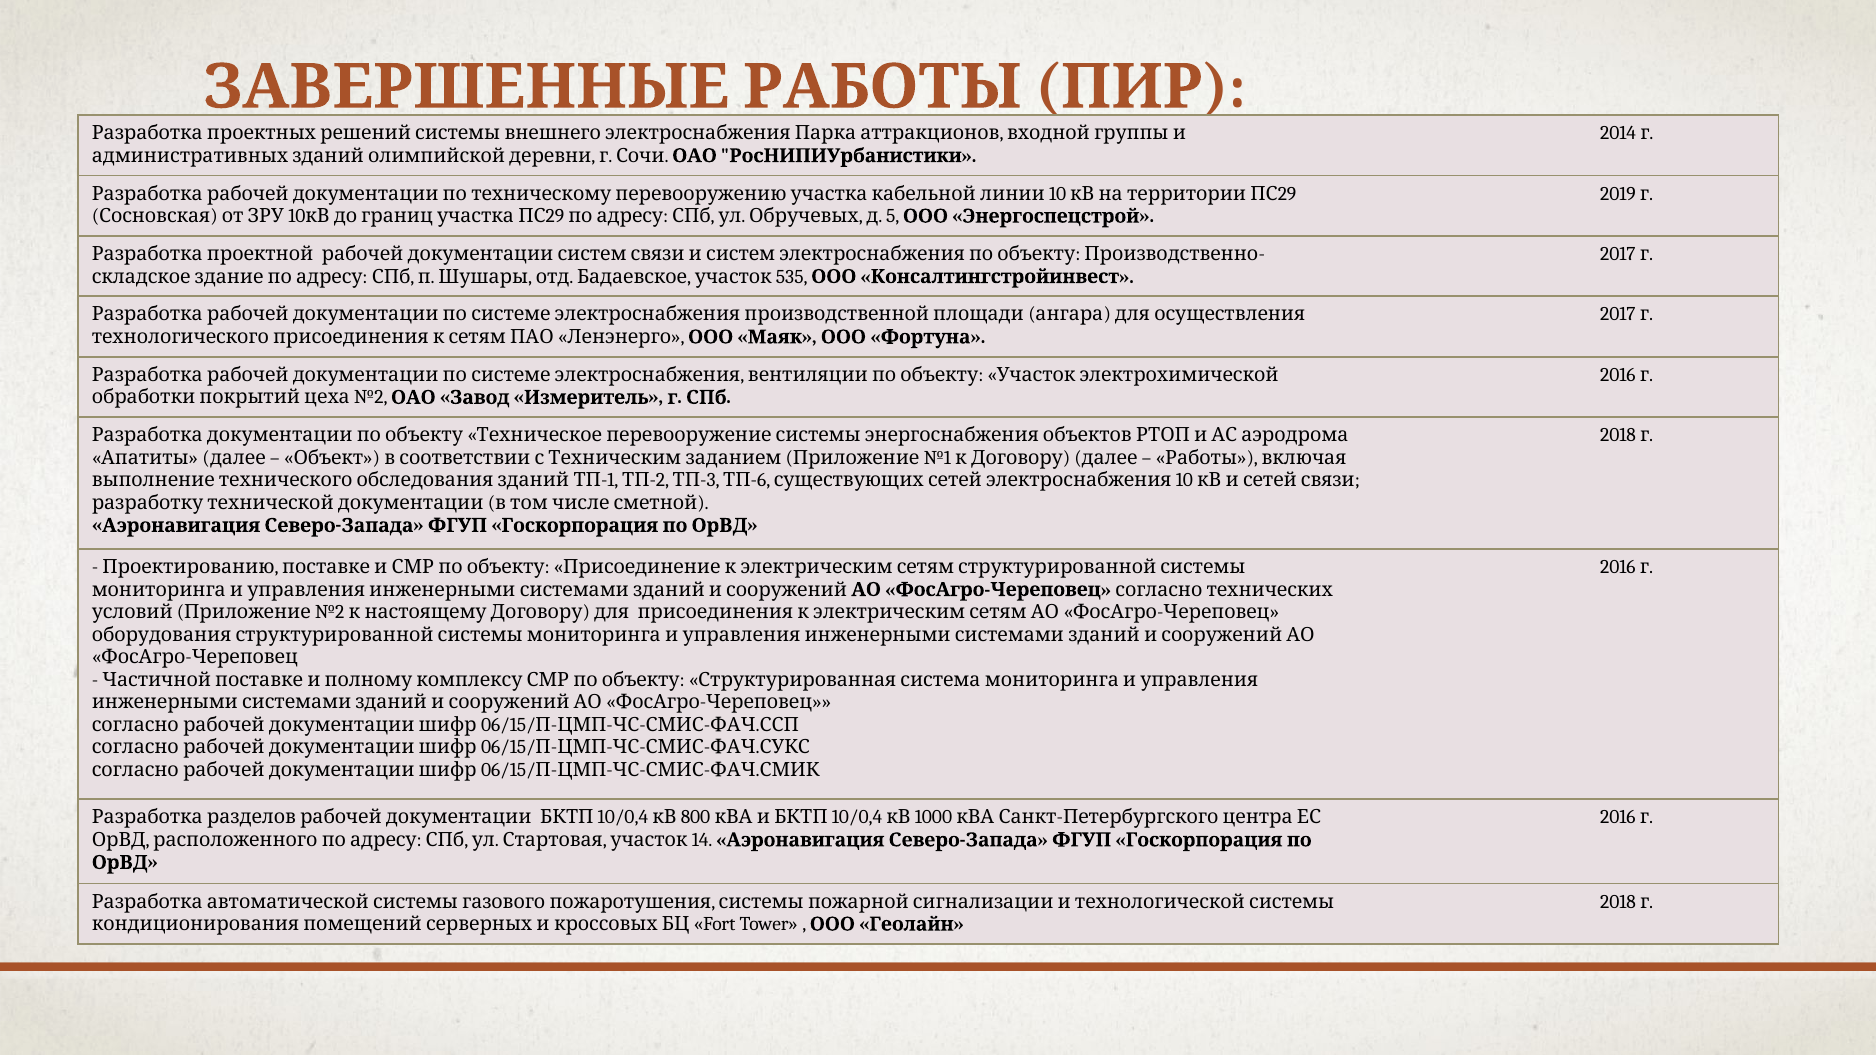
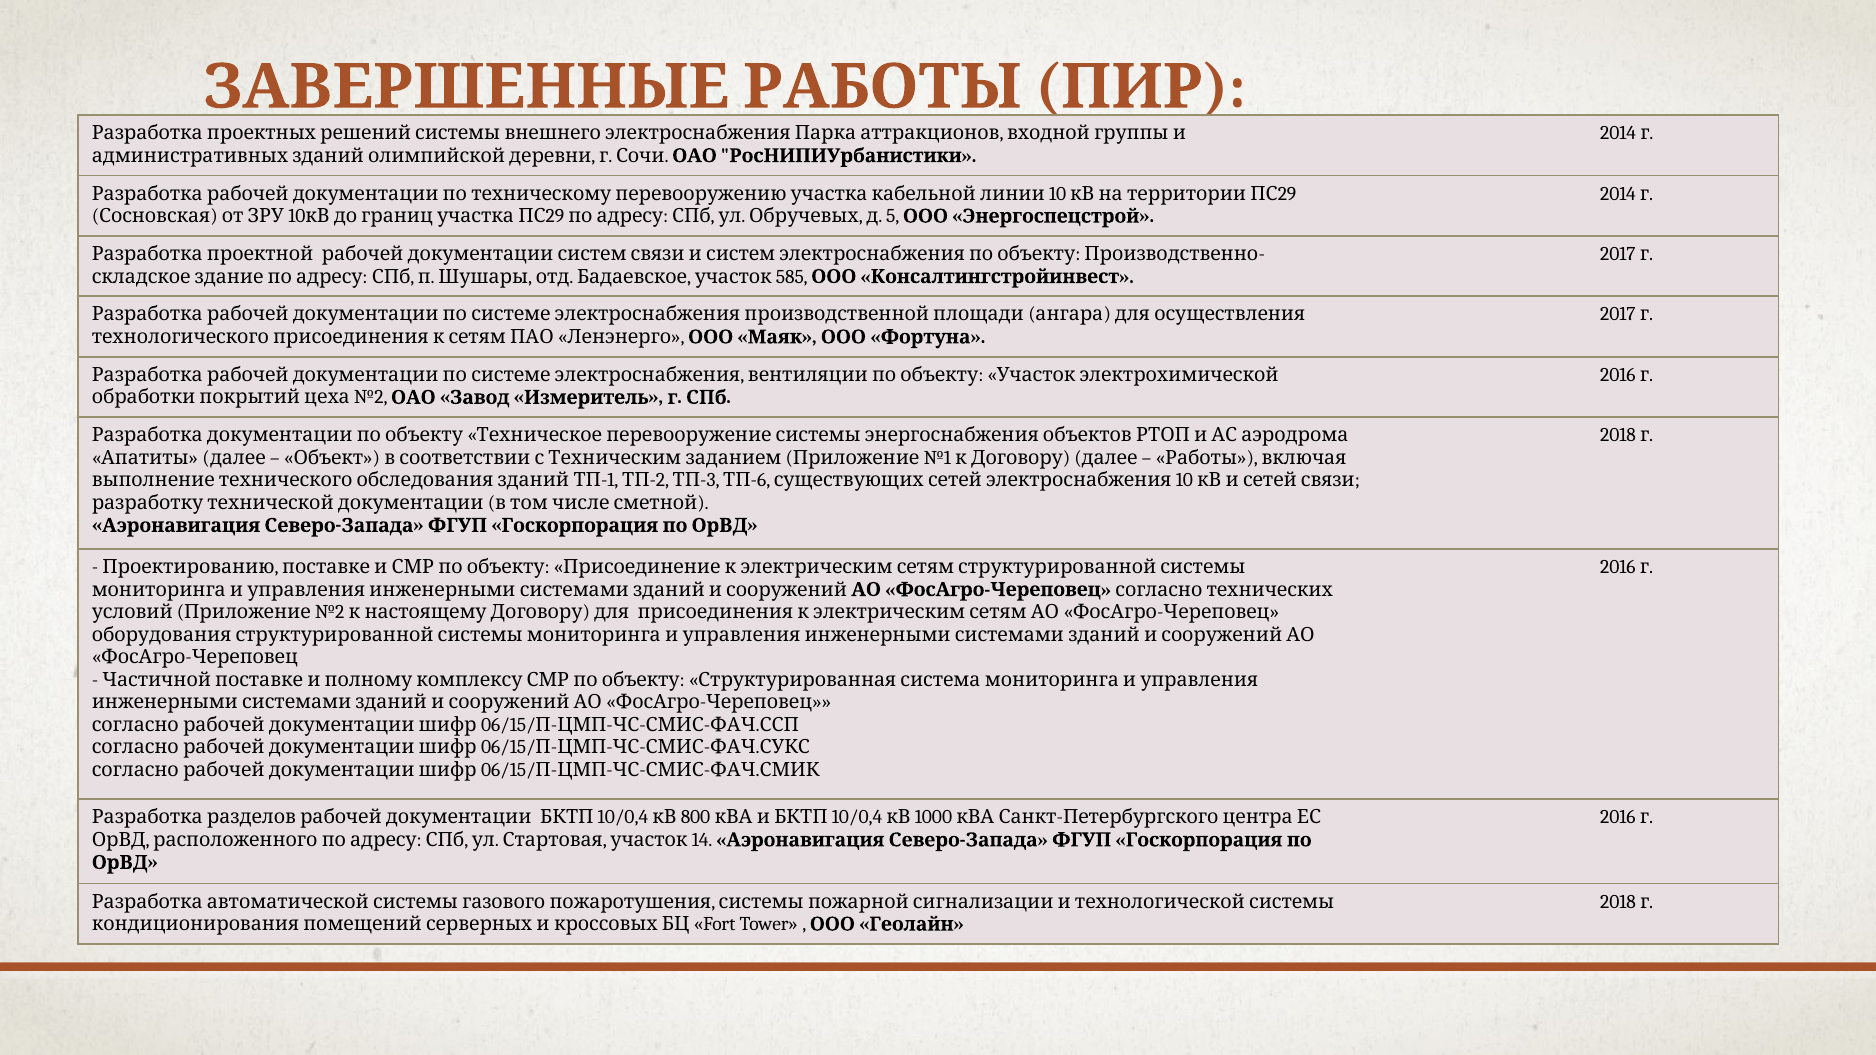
2019: 2019 -> 2014 (1618, 194)
535: 535 -> 585 (792, 277)
